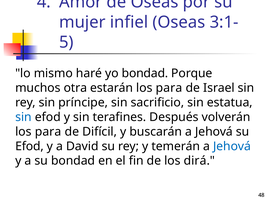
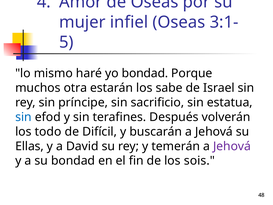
estarán los para: para -> sabe (169, 88)
para: para -> todo (48, 131)
Efod: Efod -> Ellas (29, 146)
Jehová colour: blue -> purple (232, 146)
dirá: dirá -> sois (199, 161)
